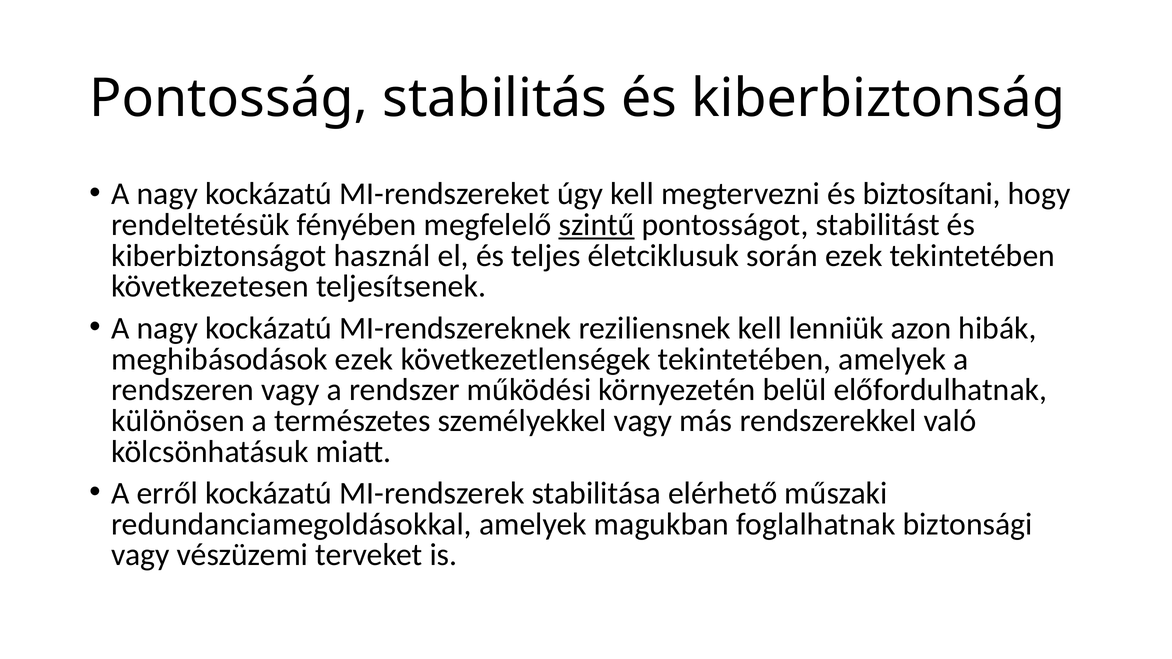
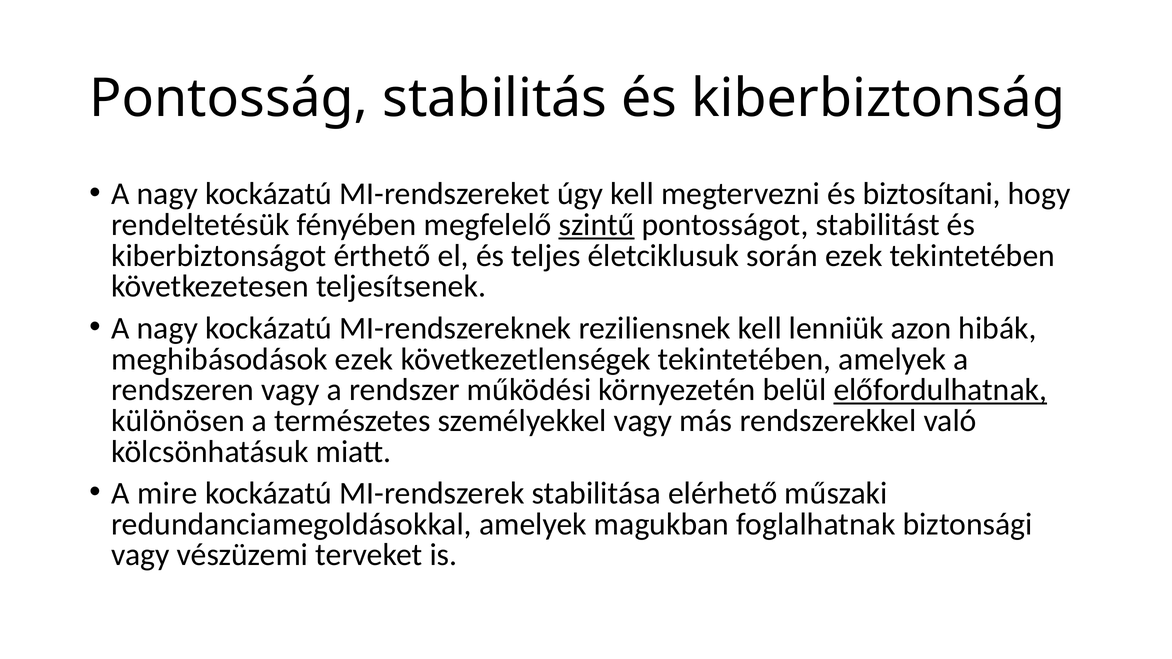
használ: használ -> érthető (382, 256)
előfordulhatnak underline: none -> present (940, 390)
erről: erről -> mire (167, 494)
